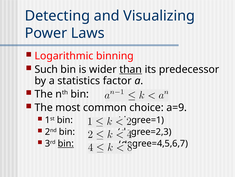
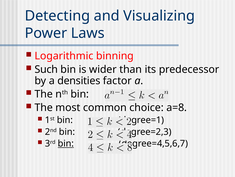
than underline: present -> none (131, 69)
statistics: statistics -> densities (79, 80)
a=9: a=9 -> a=8 (177, 107)
